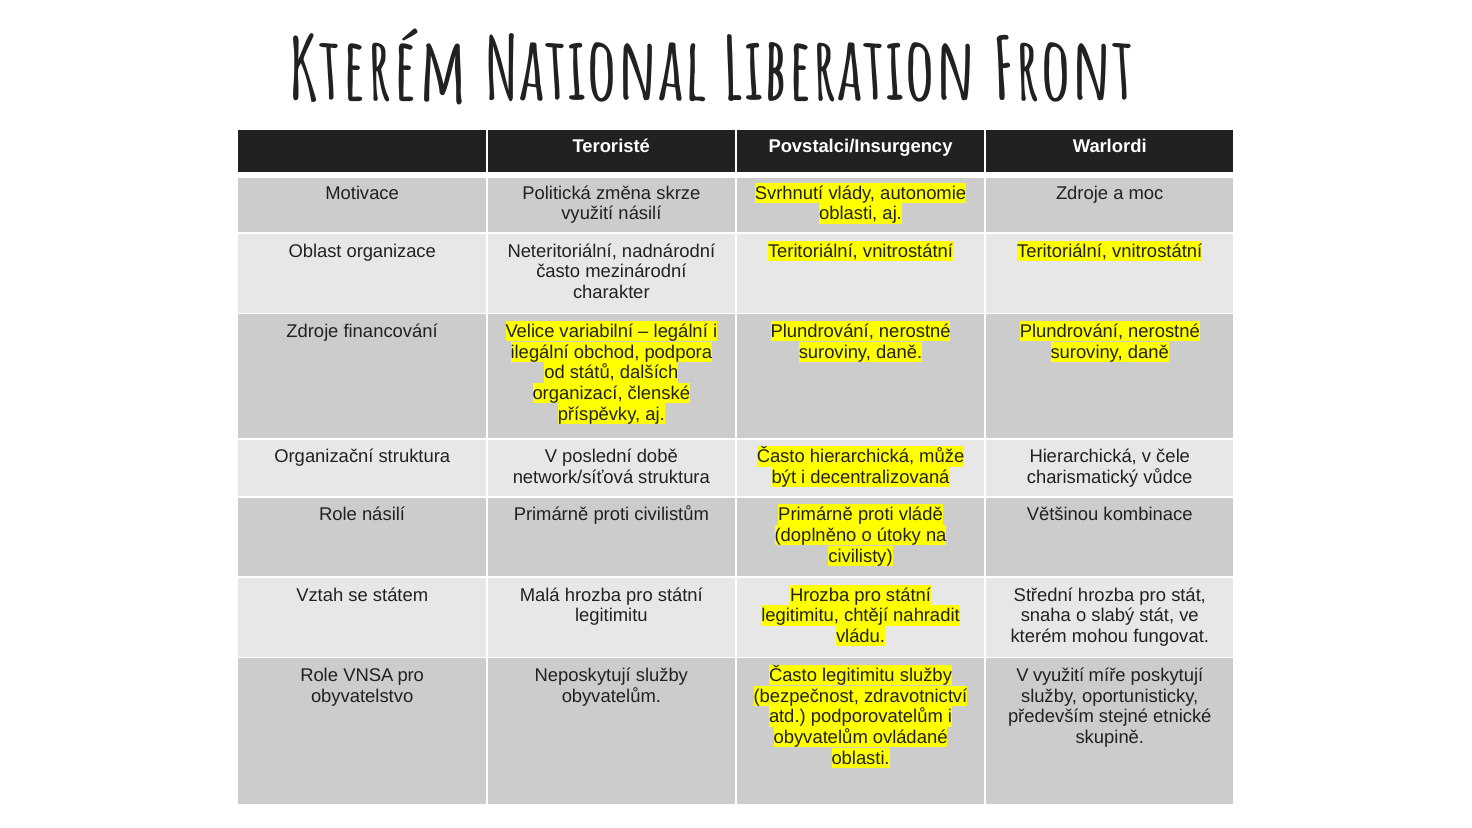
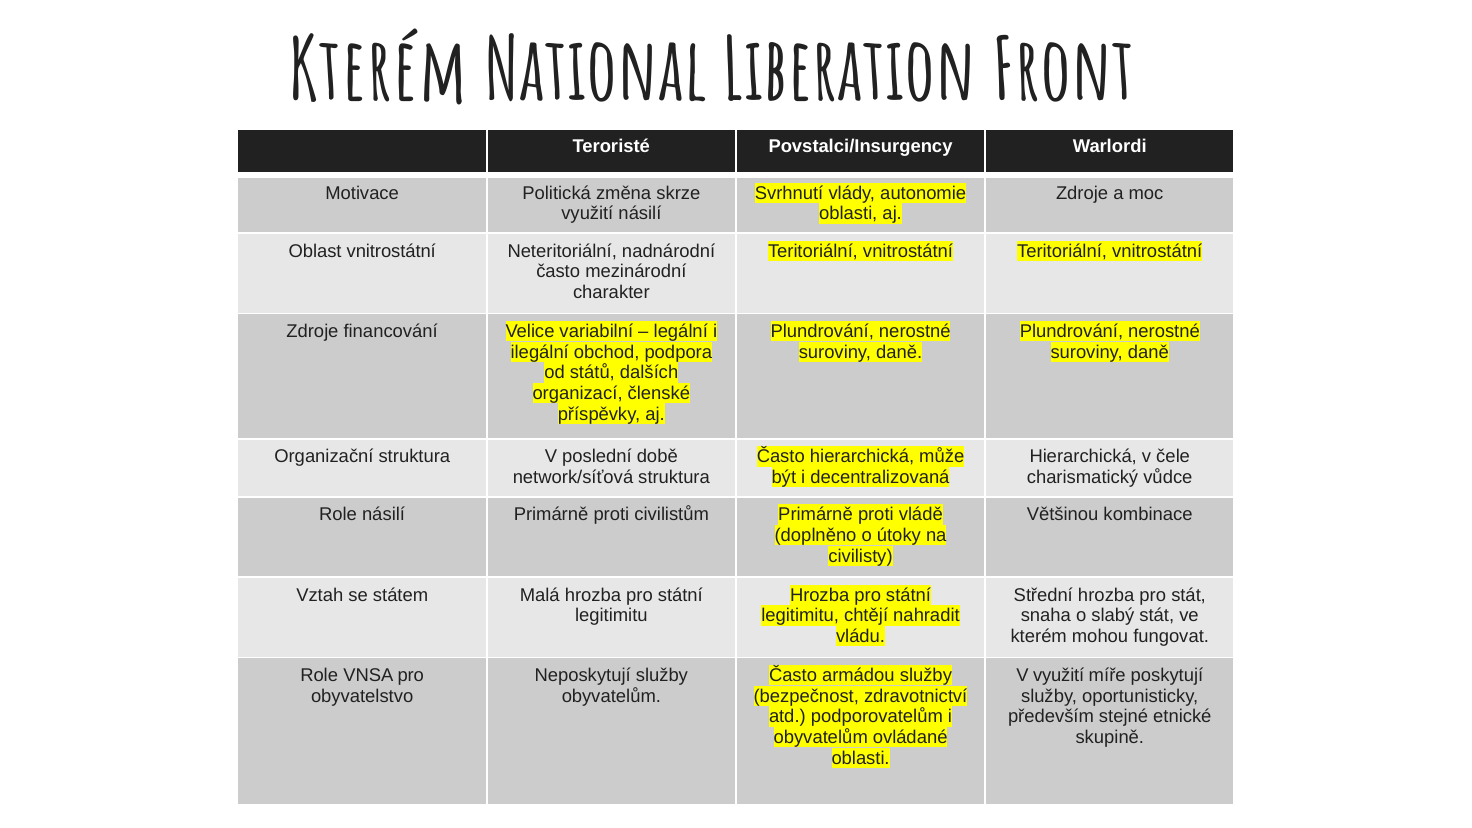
Oblast organizace: organizace -> vnitrostátní (391, 251)
Často legitimitu: legitimitu -> armádou (858, 676)
